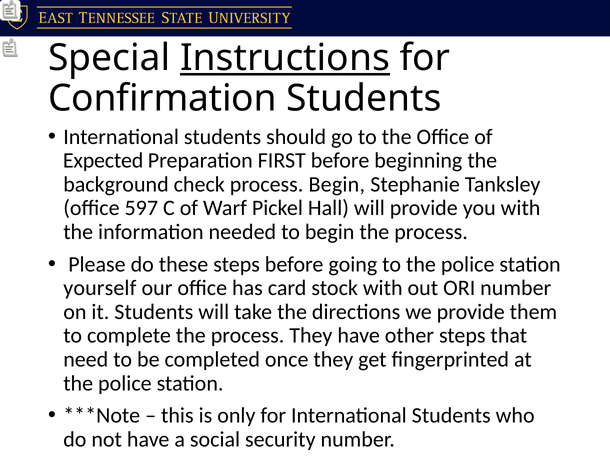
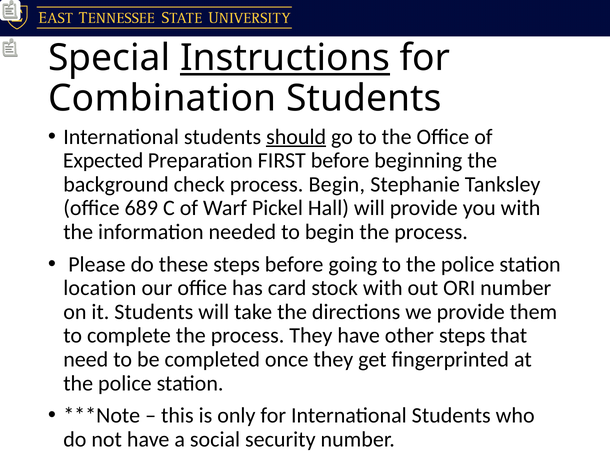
Confirmation: Confirmation -> Combination (162, 98)
should underline: none -> present (296, 137)
597: 597 -> 689 (141, 208)
yourself: yourself -> location (100, 288)
